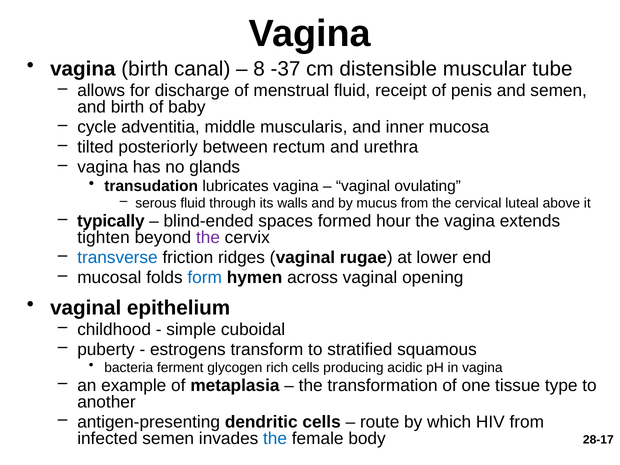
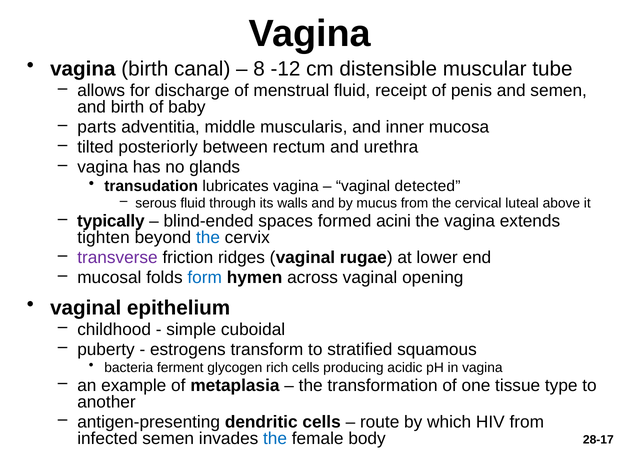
-37: -37 -> -12 (285, 69)
cycle: cycle -> parts (97, 127)
ovulating: ovulating -> detected (428, 186)
hour: hour -> acini (394, 221)
the colour: purple -> blue (208, 238)
transverse colour: blue -> purple (117, 258)
